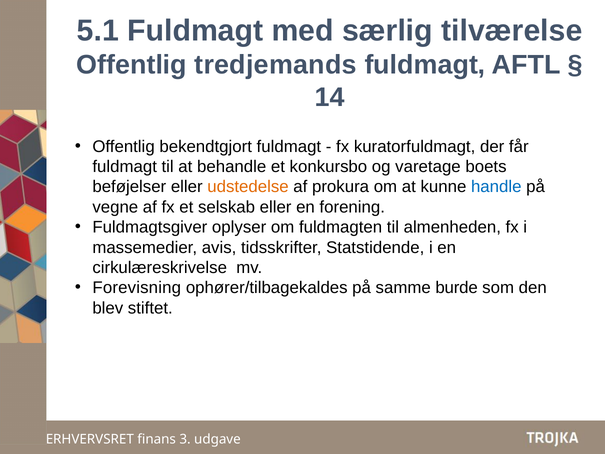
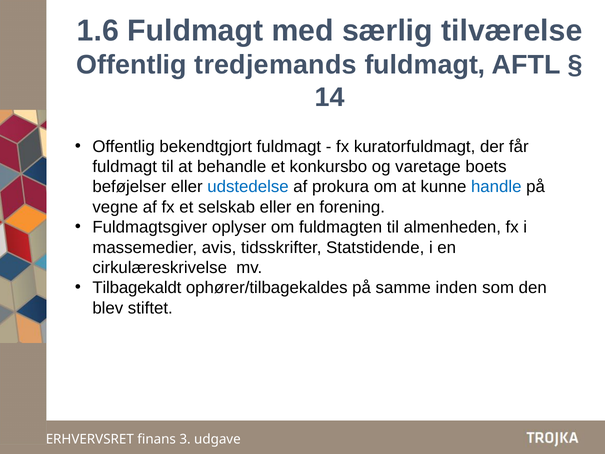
5.1: 5.1 -> 1.6 (98, 31)
udstedelse colour: orange -> blue (248, 187)
Forevisning: Forevisning -> Tilbagekaldt (137, 288)
burde: burde -> inden (456, 288)
